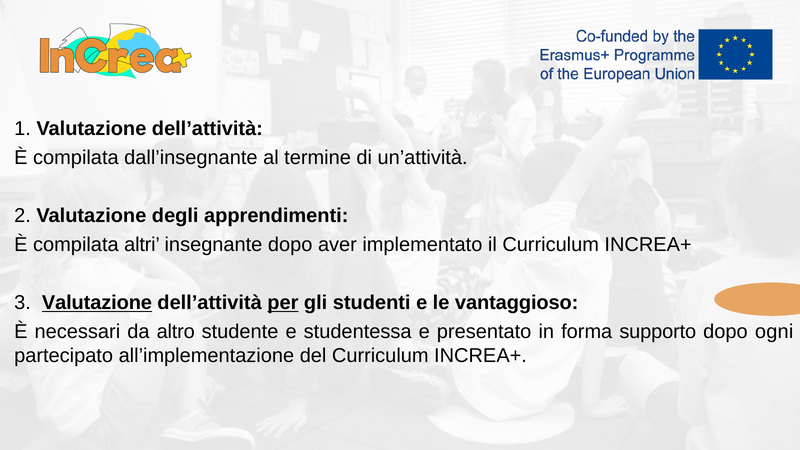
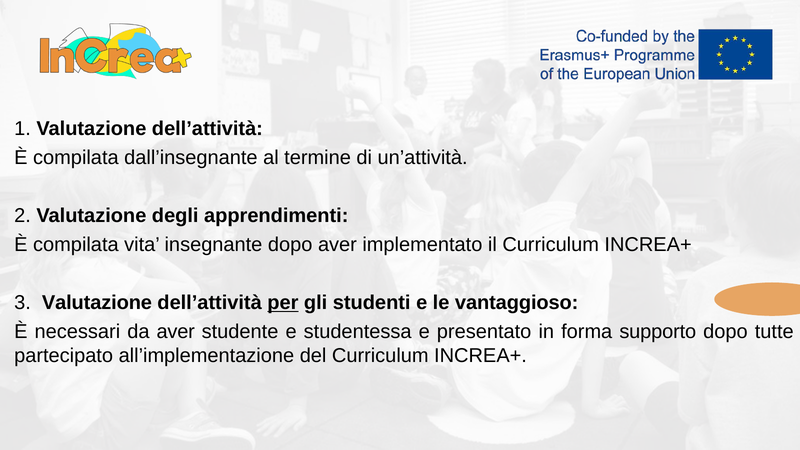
altri: altri -> vita (142, 245)
Valutazione underline: present -> none (97, 303)
da altro: altro -> aver (176, 332)
ogni: ogni -> tutte (774, 332)
